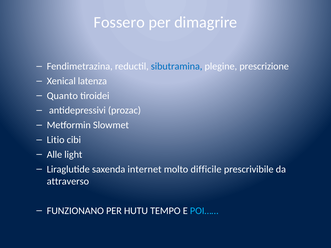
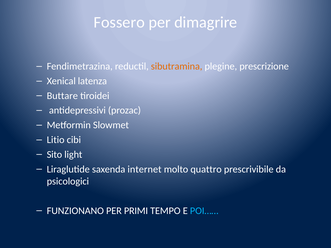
sibutramina colour: blue -> orange (177, 66)
Quanto: Quanto -> Buttare (62, 96)
Alle: Alle -> Sito (54, 155)
difficile: difficile -> quattro (206, 169)
attraverso: attraverso -> psicologici (68, 181)
HUTU: HUTU -> PRIMI (136, 211)
